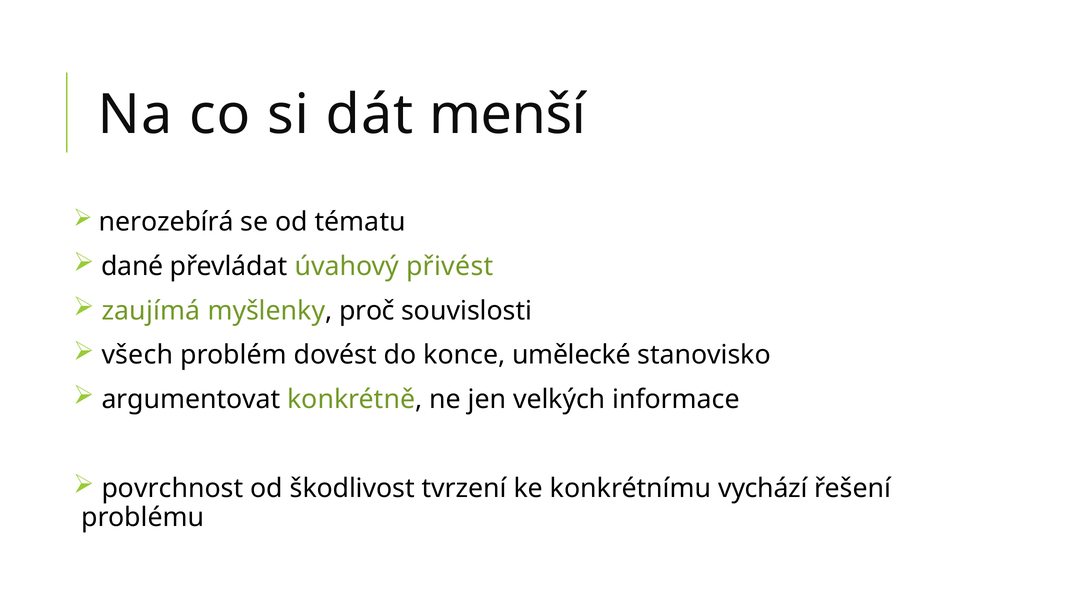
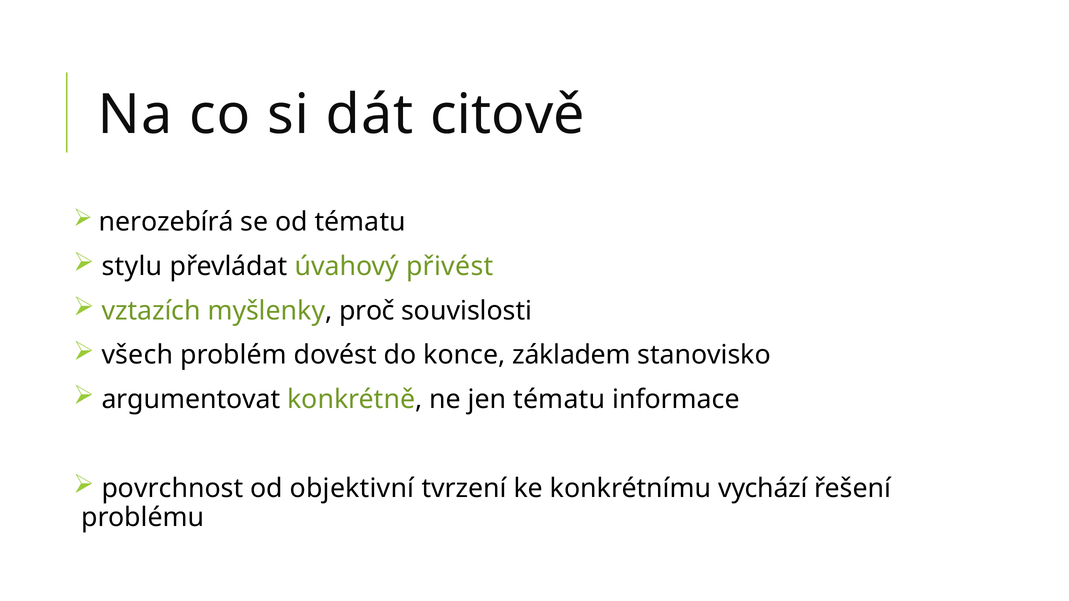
menší: menší -> citově (507, 115)
dané: dané -> stylu (132, 266)
zaujímá: zaujímá -> vztazích (151, 311)
umělecké: umělecké -> základem (572, 355)
jen velkých: velkých -> tématu (559, 400)
škodlivost: škodlivost -> objektivní (352, 489)
